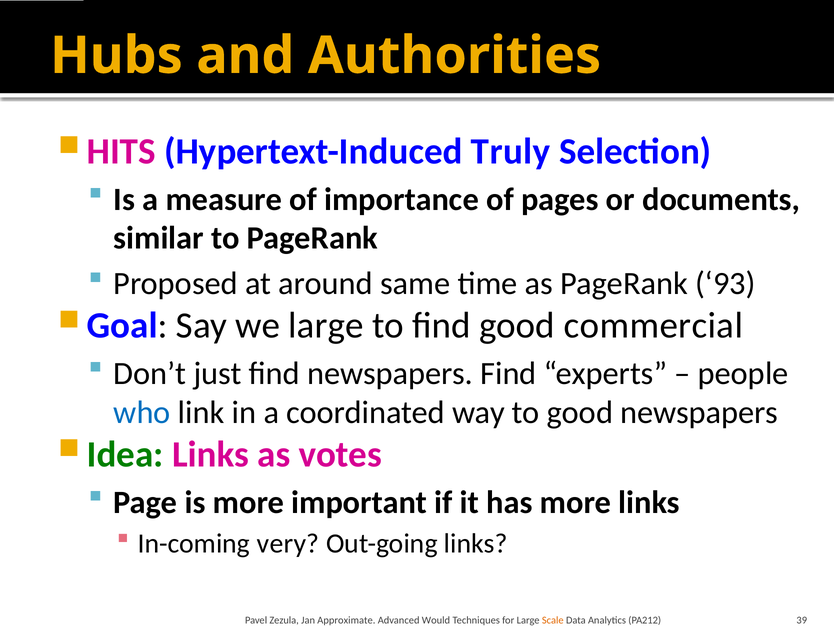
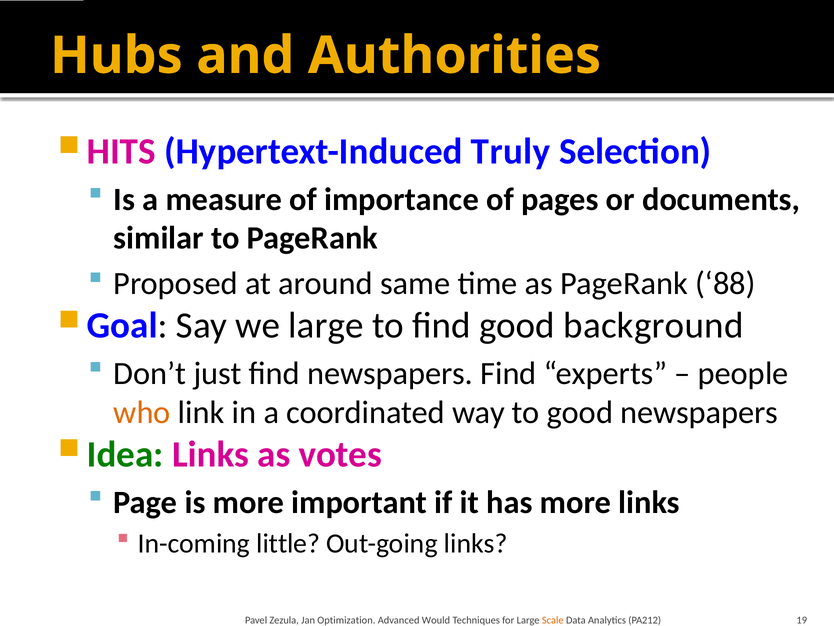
93: 93 -> 88 (725, 283)
commercial: commercial -> background (653, 325)
who colour: blue -> orange (142, 412)
very: very -> little (288, 543)
Approximate: Approximate -> Optimization (346, 620)
39: 39 -> 19 (802, 620)
